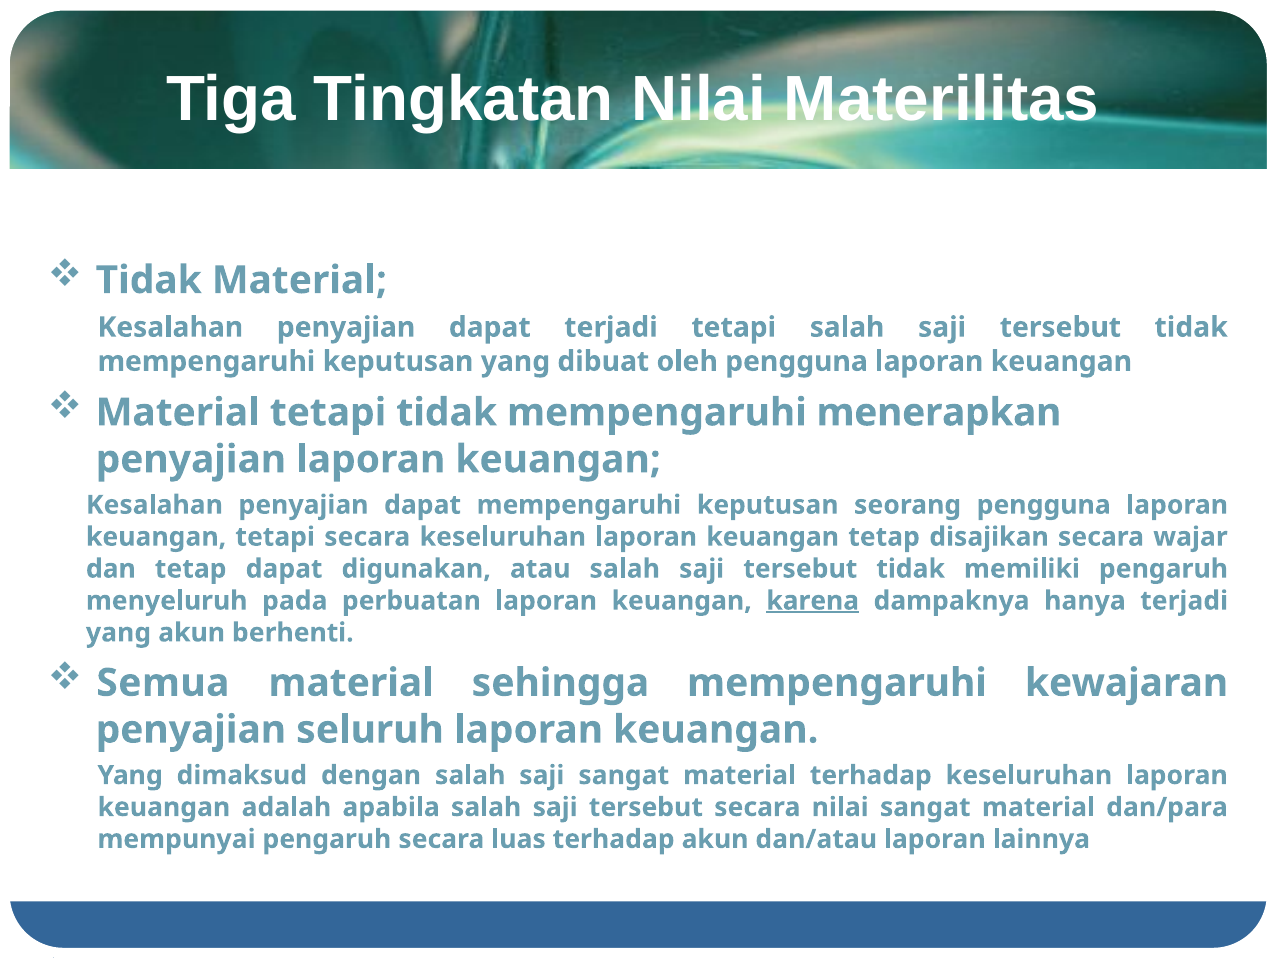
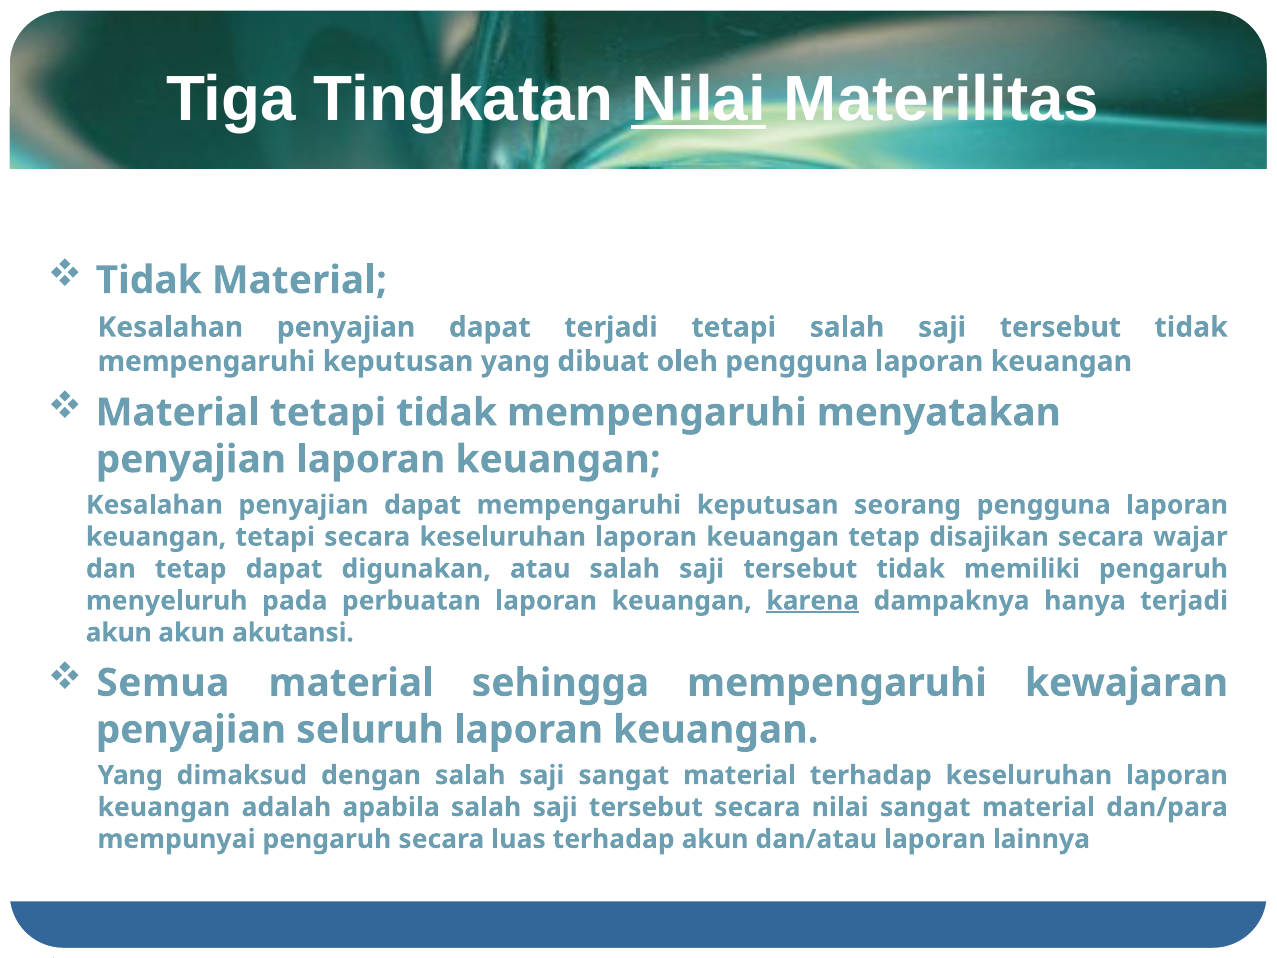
Nilai underline: none -> present (699, 99)
menerapkan: menerapkan -> menyatakan (939, 412)
yang: yang -> akun (119, 633)
berhenti: berhenti -> akutansi (293, 633)
